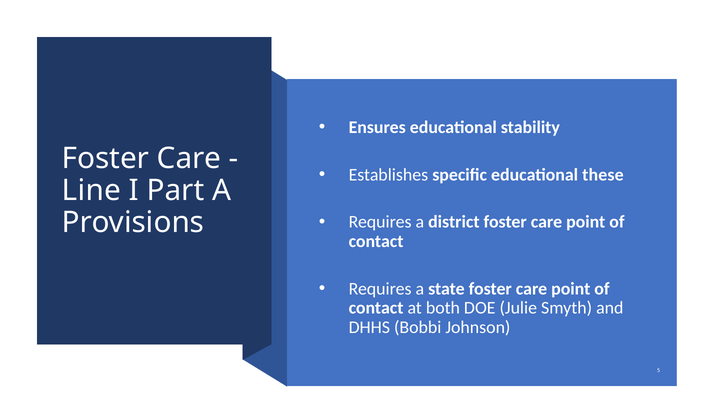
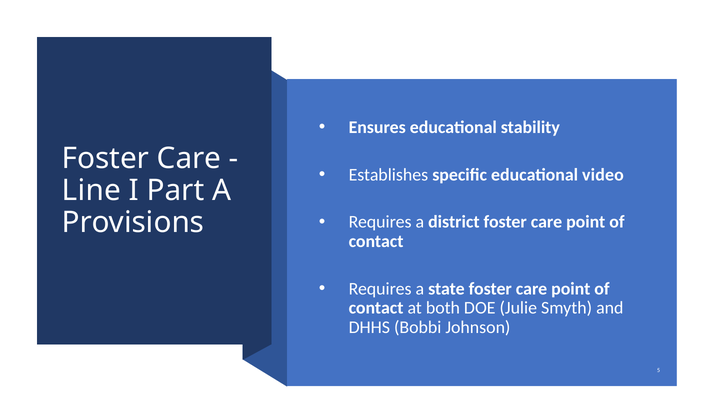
these: these -> video (603, 175)
